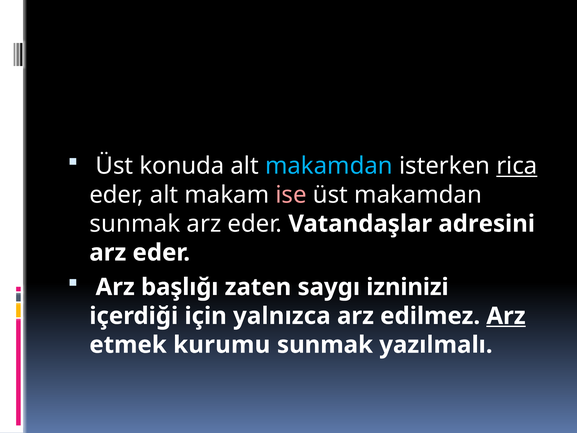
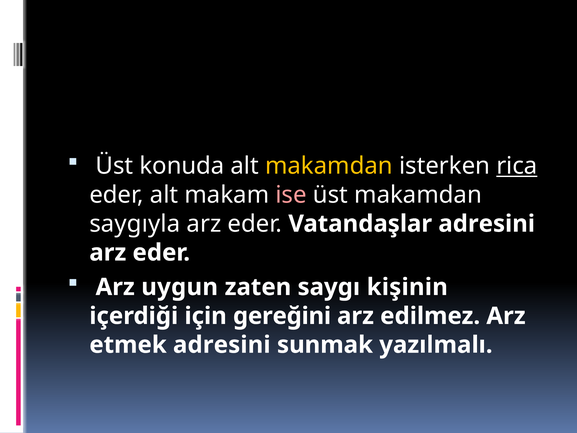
makamdan colour: light blue -> yellow (329, 166)
sunmak: sunmak -> saygıyla (135, 224)
başlığı: başlığı -> uygun (180, 287)
izninizi: izninizi -> kişinin (407, 287)
yalnızca: yalnızca -> gereğini (282, 316)
Arz underline: present -> none (506, 316)
etmek kurumu: kurumu -> adresini (222, 345)
